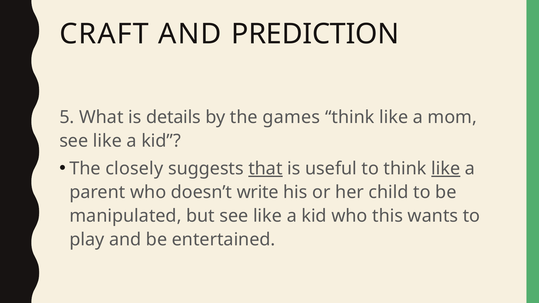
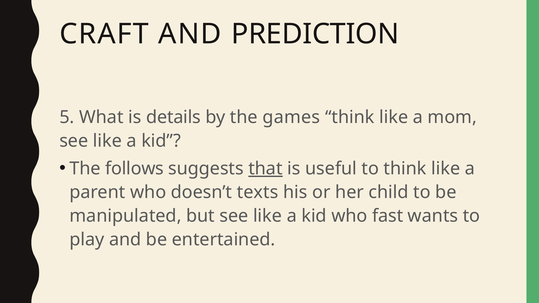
closely: closely -> follows (134, 169)
like underline: present -> none (446, 169)
write: write -> texts (258, 192)
this: this -> fast (388, 216)
